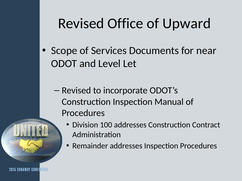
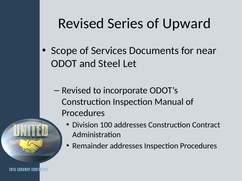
Office: Office -> Series (125, 23)
Level: Level -> Steel (109, 64)
